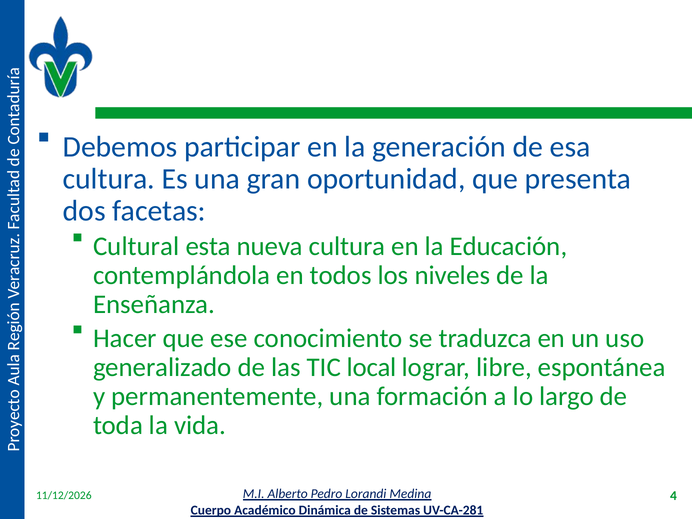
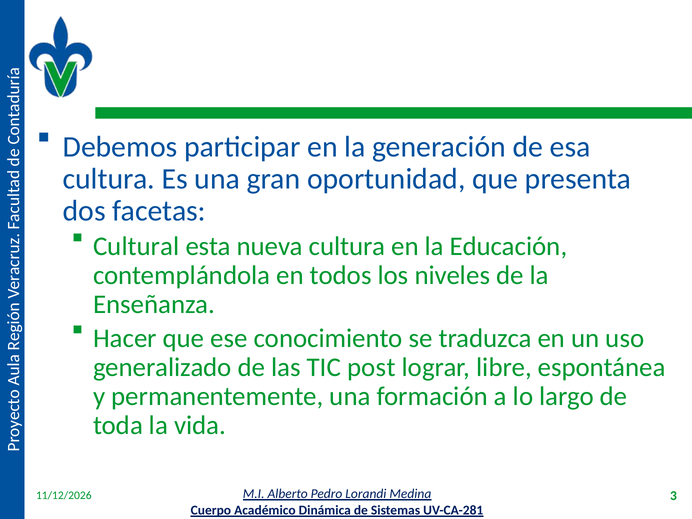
local: local -> post (371, 367)
4: 4 -> 3 (674, 496)
